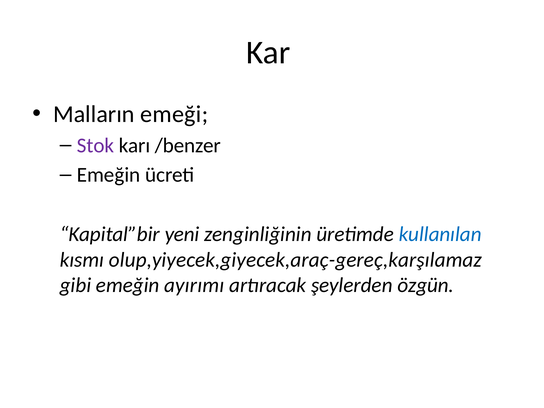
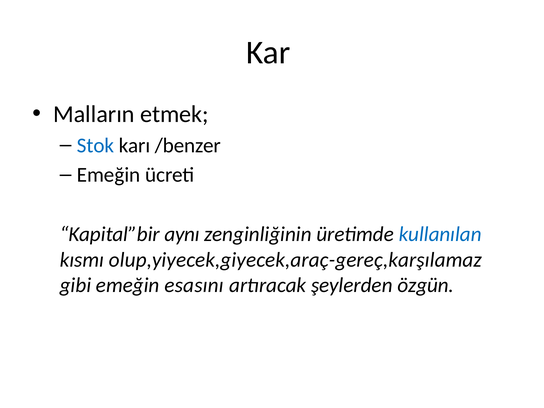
emeği: emeği -> etmek (174, 114)
Stok colour: purple -> blue (96, 145)
yeni: yeni -> aynı (182, 234)
ayırımı: ayırımı -> esasını (194, 285)
